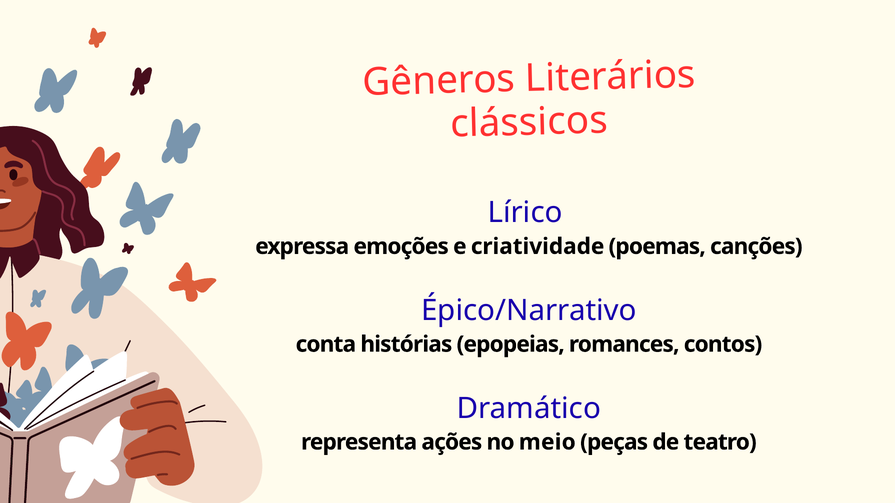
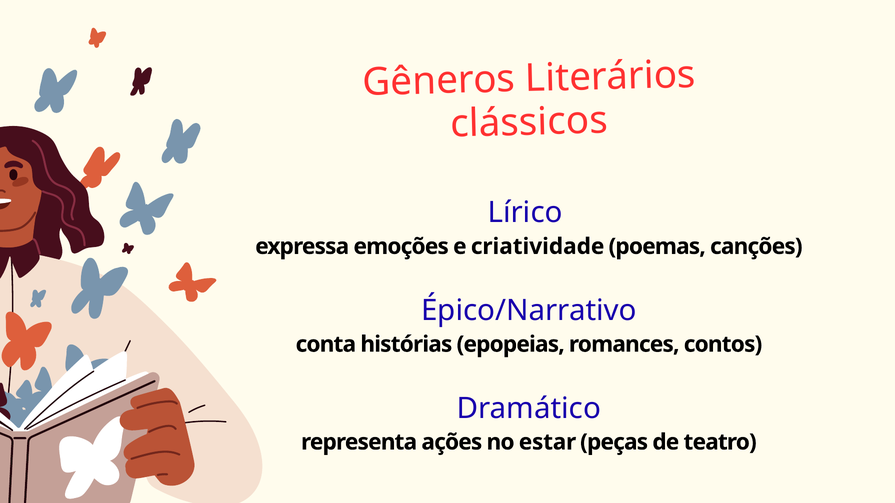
meio: meio -> estar (547, 442)
